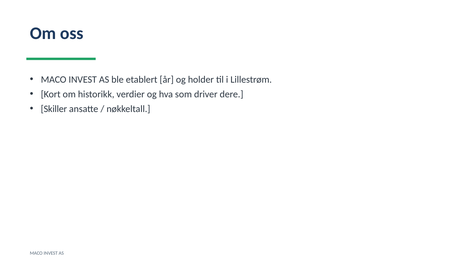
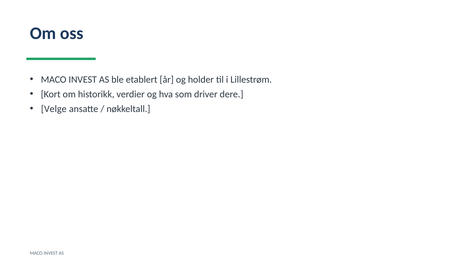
Skiller: Skiller -> Velge (54, 109)
